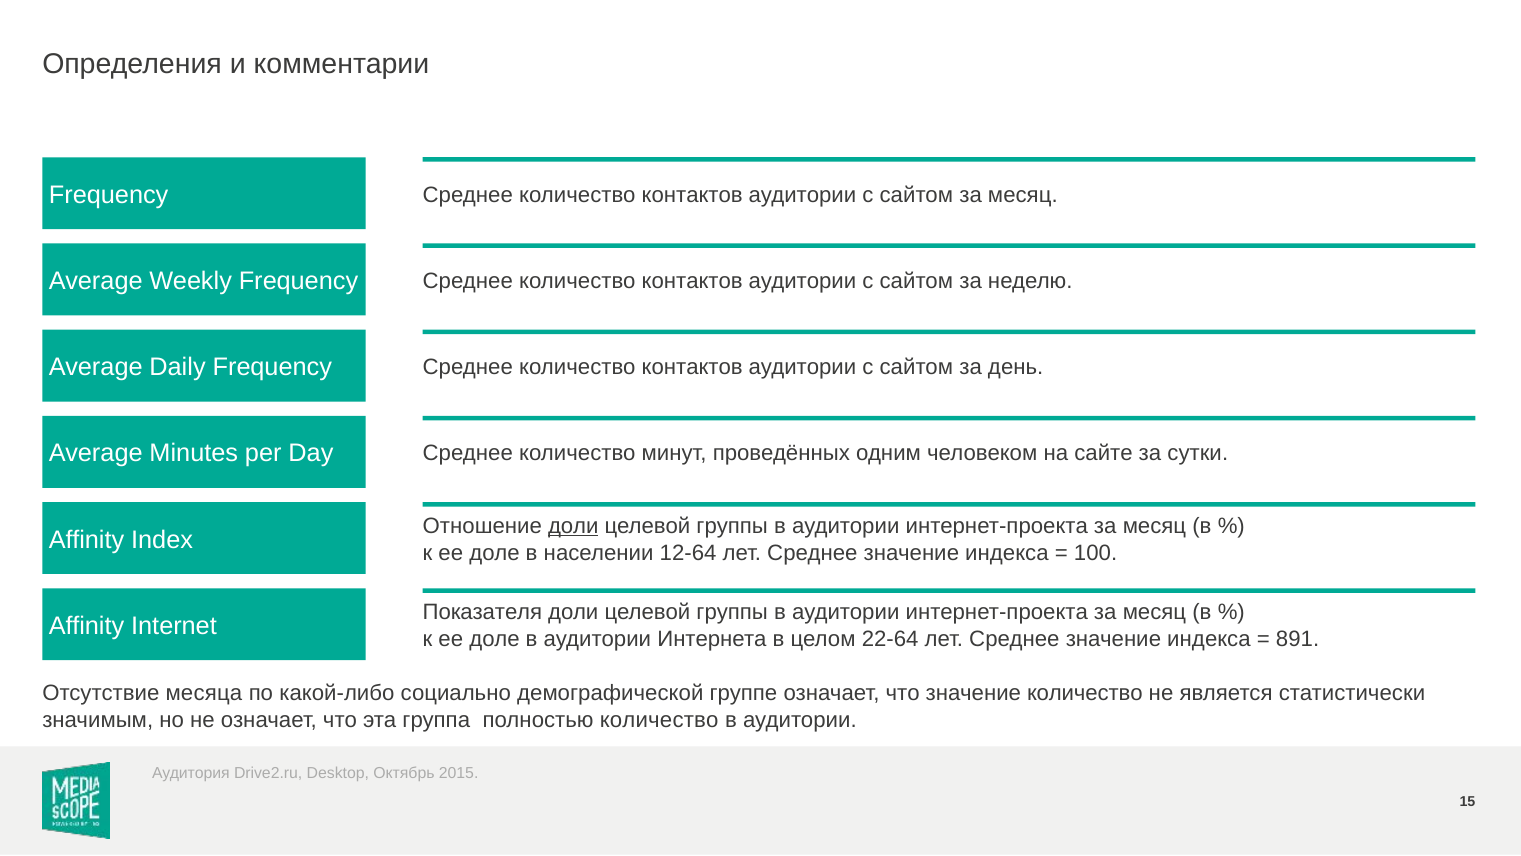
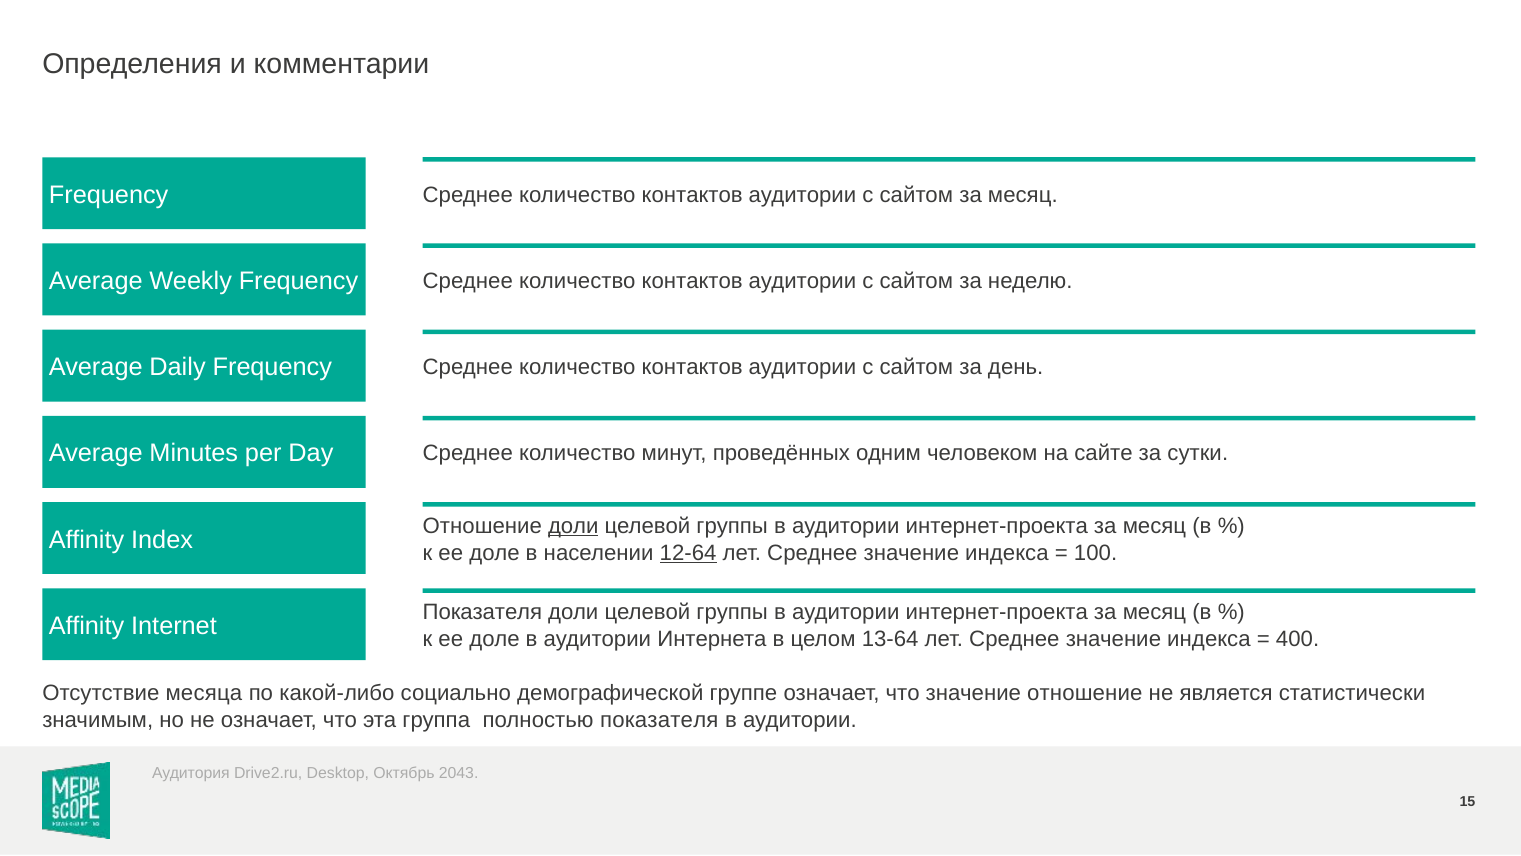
12-64 underline: none -> present (688, 553)
22-64: 22-64 -> 13-64 (890, 639)
891: 891 -> 400 (1298, 639)
значение количество: количество -> отношение (1085, 693)
полностью количество: количество -> показателя (659, 720)
2015: 2015 -> 2043 (459, 773)
